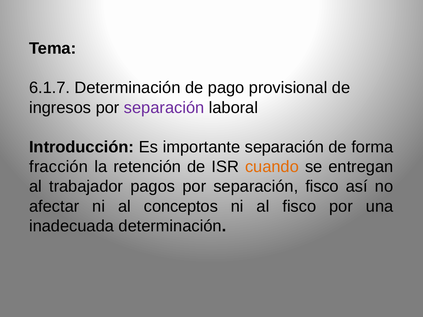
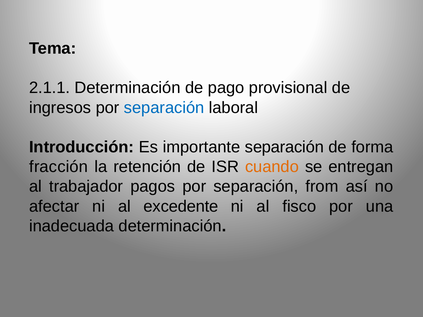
6.1.7: 6.1.7 -> 2.1.1 (50, 88)
separación colour: purple -> blue (164, 108)
separación fisco: fisco -> from (322, 187)
conceptos: conceptos -> excedente (181, 206)
